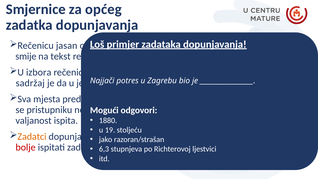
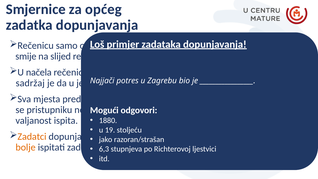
Rečenicu jasan: jasan -> samo (67, 45)
tekst: tekst -> slijed (61, 56)
izbora: izbora -> načela (39, 72)
bolje colour: red -> orange (26, 147)
